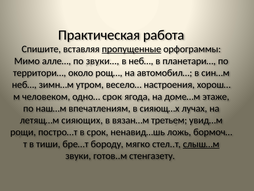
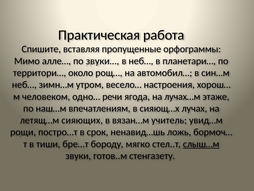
пропущенные underline: present -> none (131, 49)
одно… срок: срок -> речи (112, 96)
доме…м: доме…м -> лучах…м (182, 96)
третьем: третьем -> учитель (169, 120)
